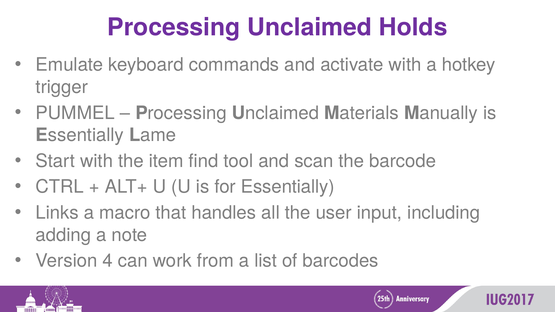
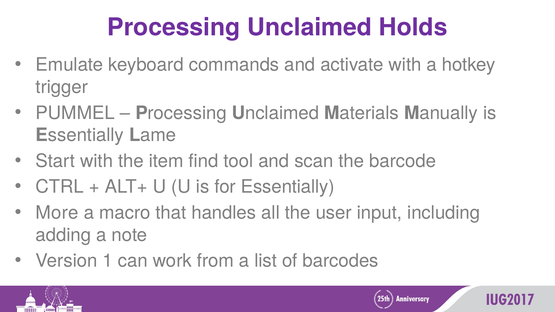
Links: Links -> More (57, 213)
4: 4 -> 1 (108, 261)
